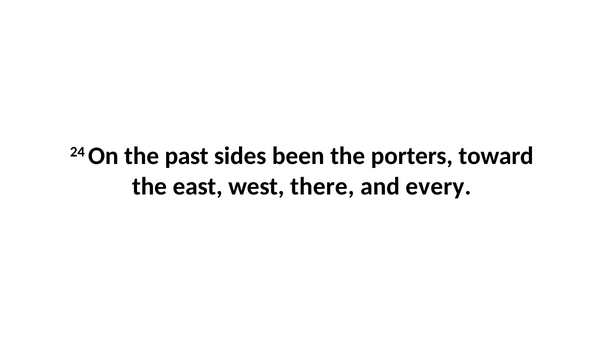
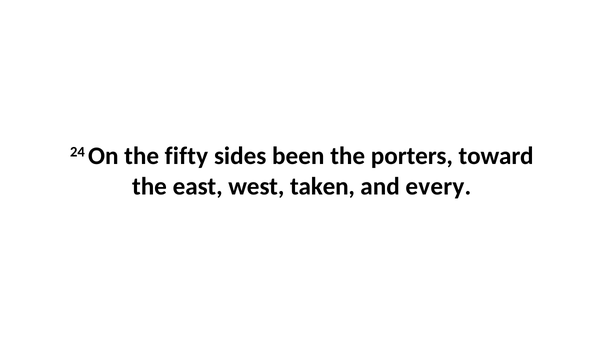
past: past -> fifty (186, 157)
there: there -> taken (322, 187)
